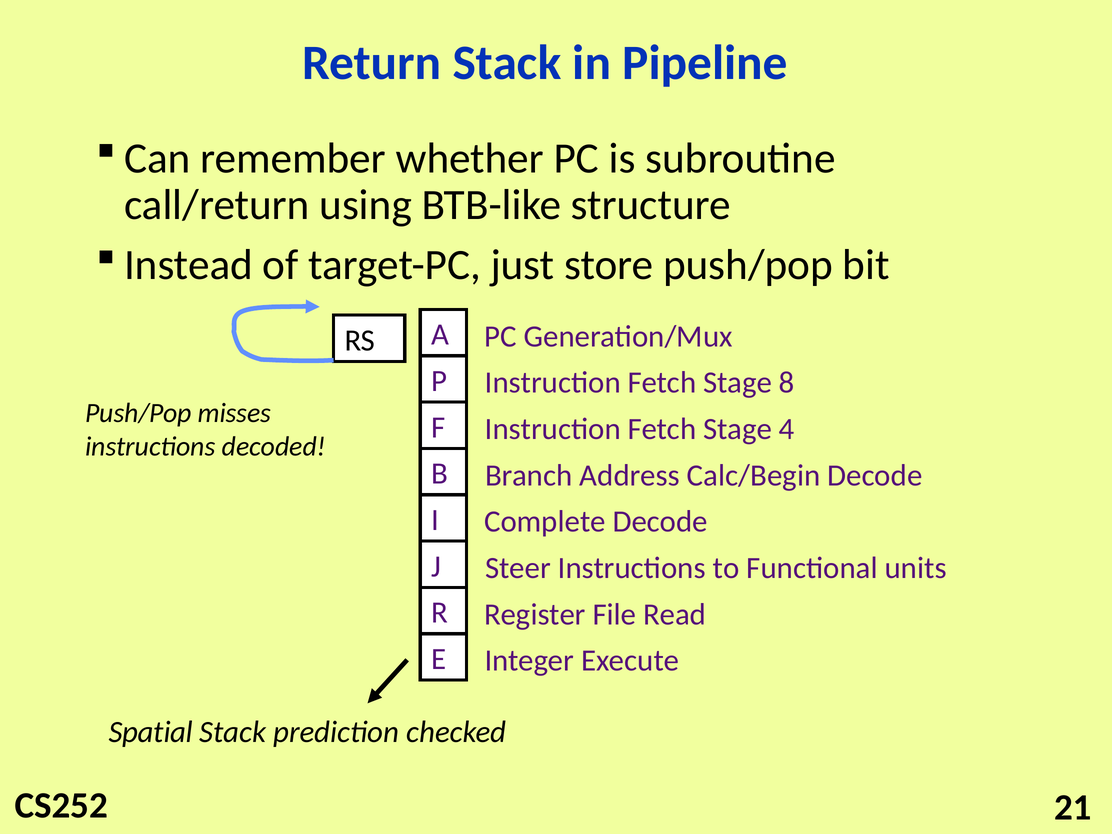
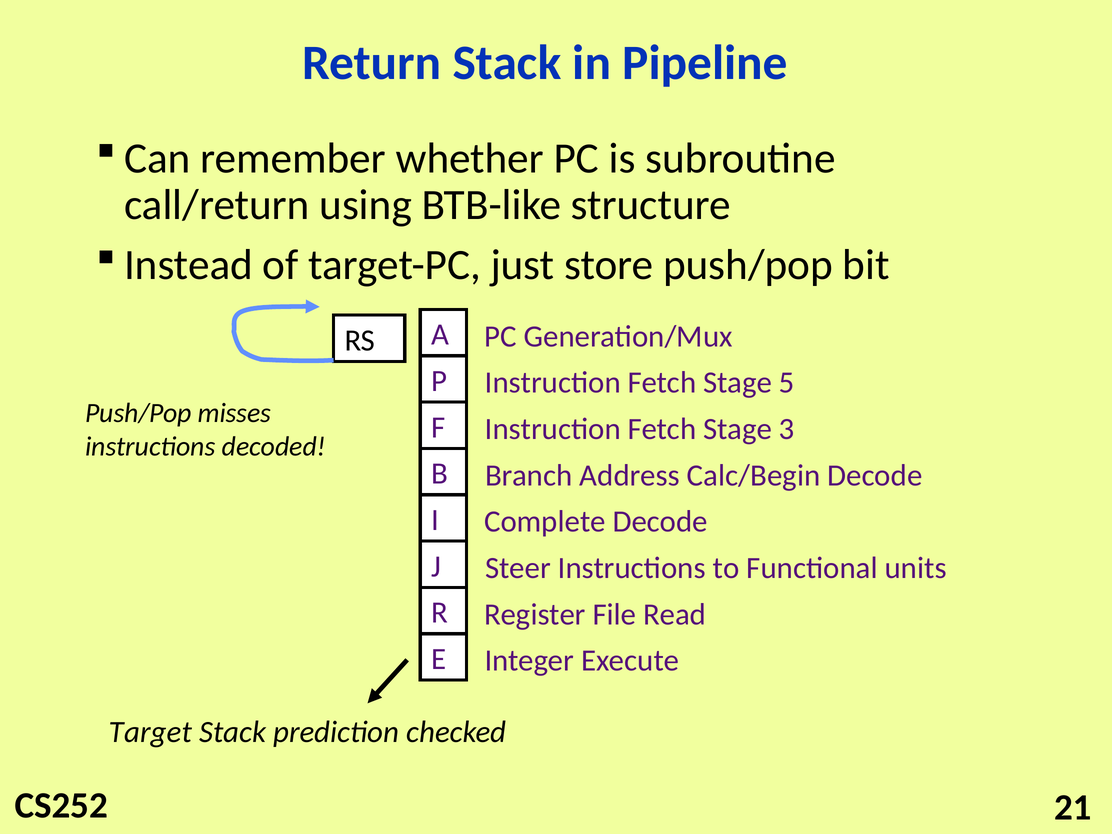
8: 8 -> 5 (787, 383)
4: 4 -> 3 (787, 429)
Spatial: Spatial -> Target (151, 732)
